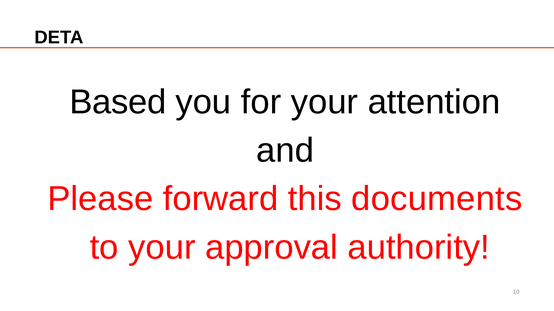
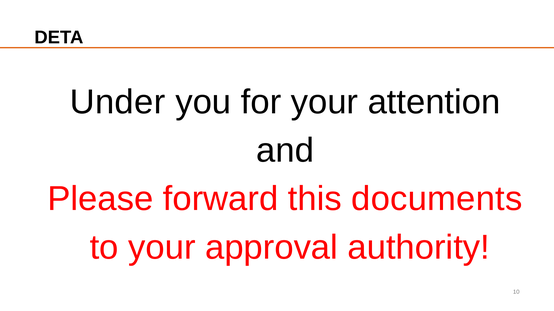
Based: Based -> Under (118, 102)
